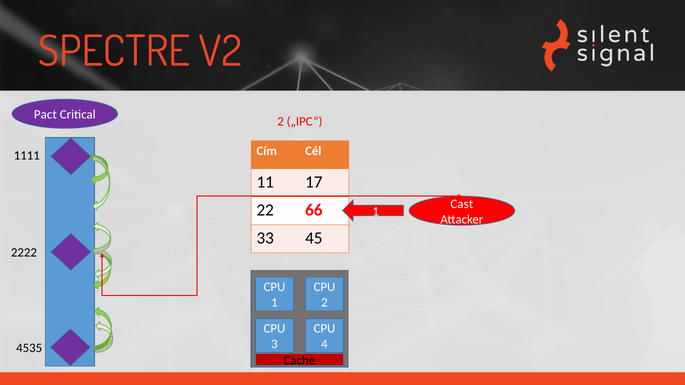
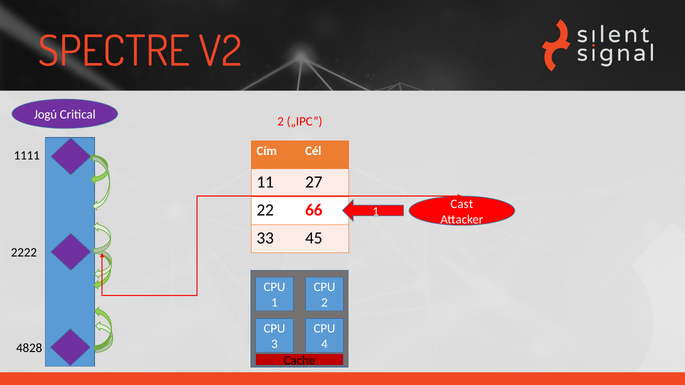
Pact: Pact -> Jogú (45, 115)
17: 17 -> 27 (314, 182)
4535: 4535 -> 4828 (29, 348)
